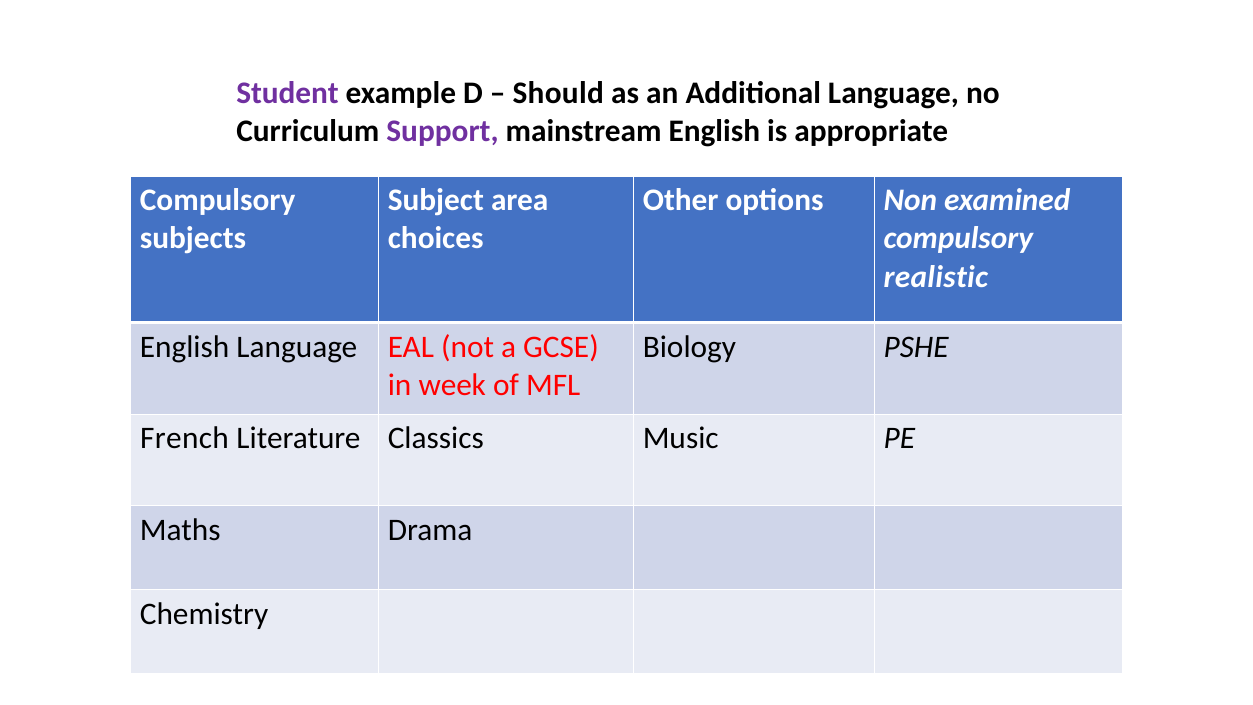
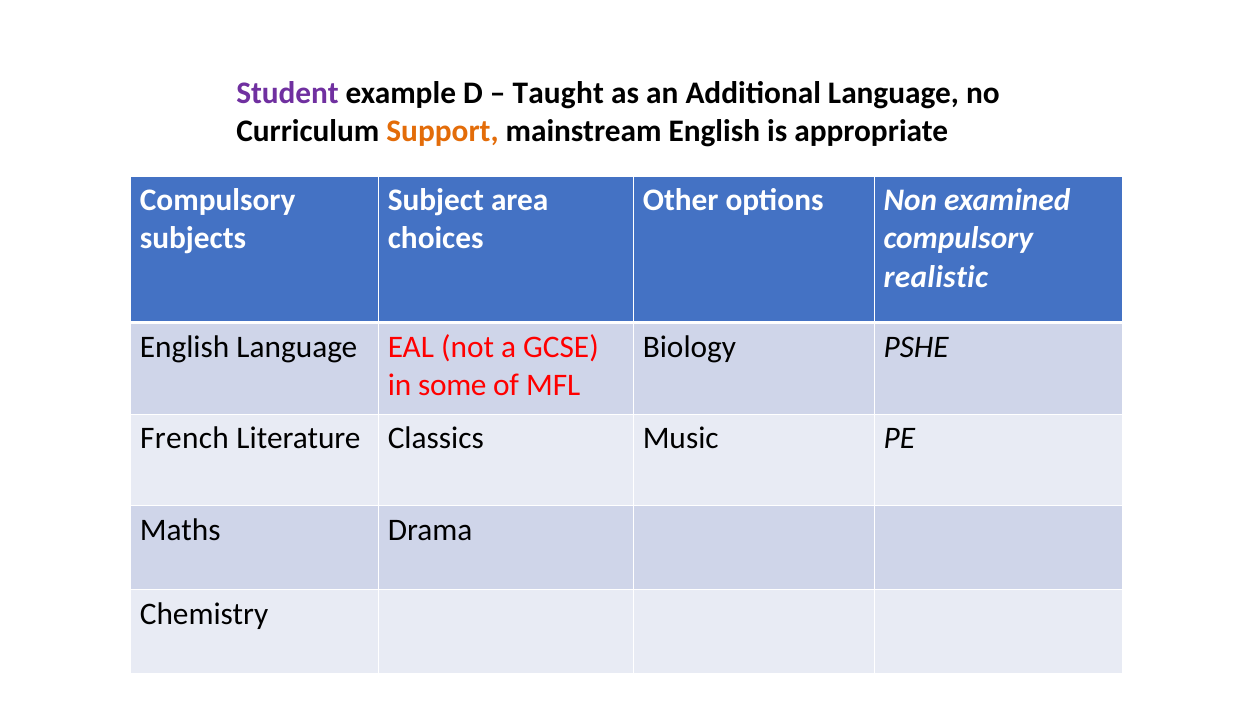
Should: Should -> Taught (558, 94)
Support colour: purple -> orange (443, 131)
week: week -> some (452, 385)
